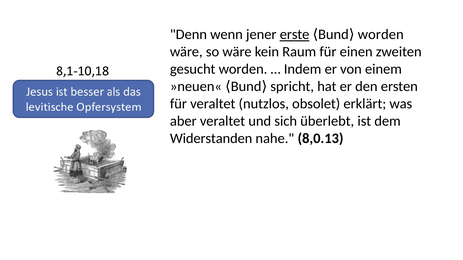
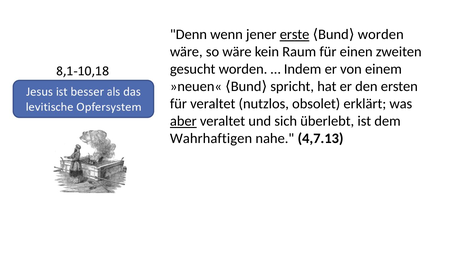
aber underline: none -> present (183, 121)
Widerstanden: Widerstanden -> Wahrhaftigen (211, 139)
8,0.13: 8,0.13 -> 4,7.13 (321, 139)
